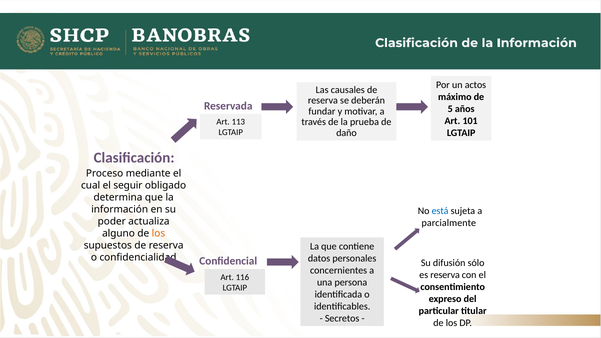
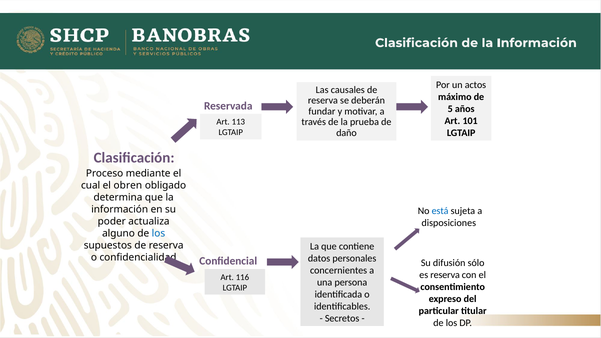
seguir: seguir -> obren (128, 185)
parcialmente: parcialmente -> disposiciones (449, 223)
los colour: orange -> blue (158, 233)
